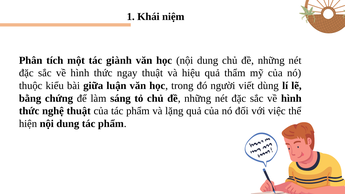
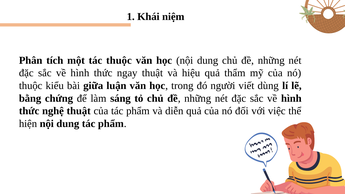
tác giành: giành -> thuộc (119, 60)
lặng: lặng -> diễn (174, 111)
